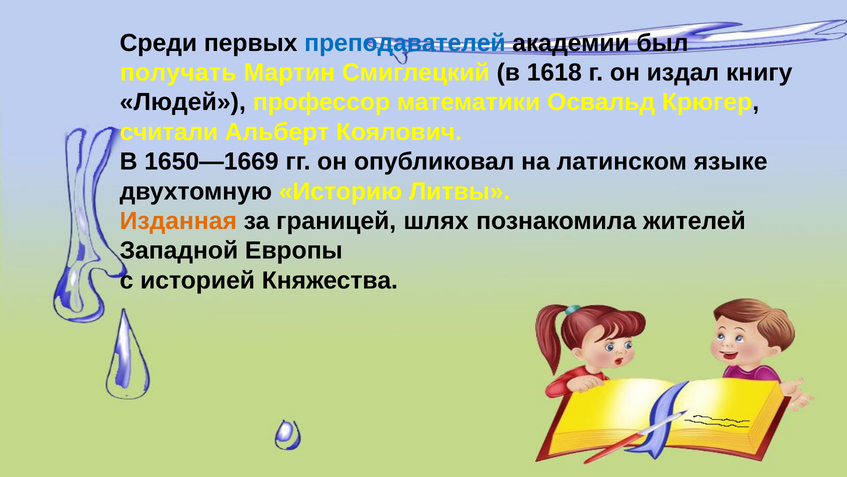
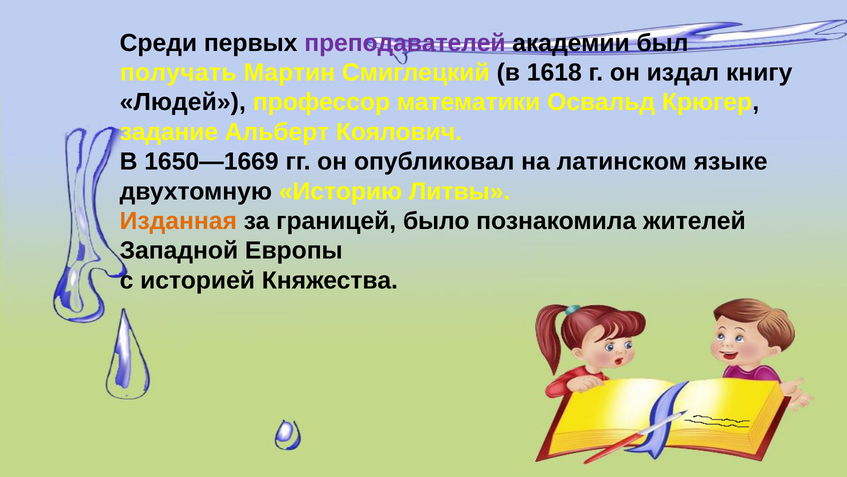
преподавателей colour: blue -> purple (405, 43)
считали: считали -> задание (169, 132)
шлях: шлях -> было (436, 221)
